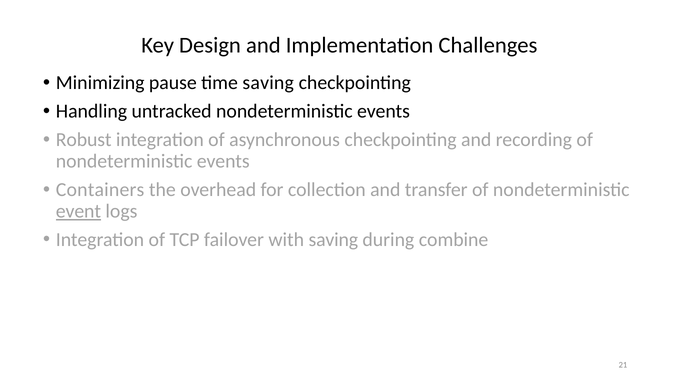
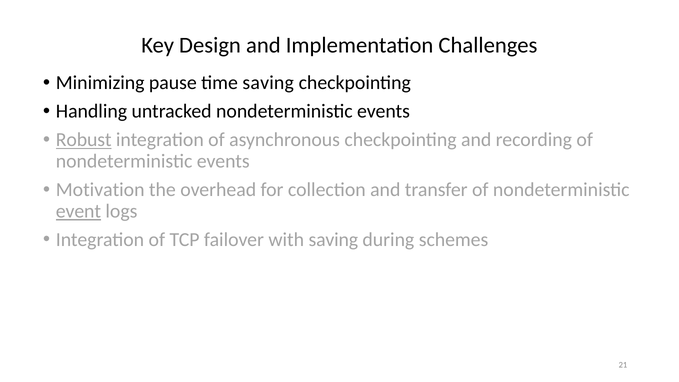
Robust underline: none -> present (84, 140)
Containers: Containers -> Motivation (100, 190)
combine: combine -> schemes (454, 240)
